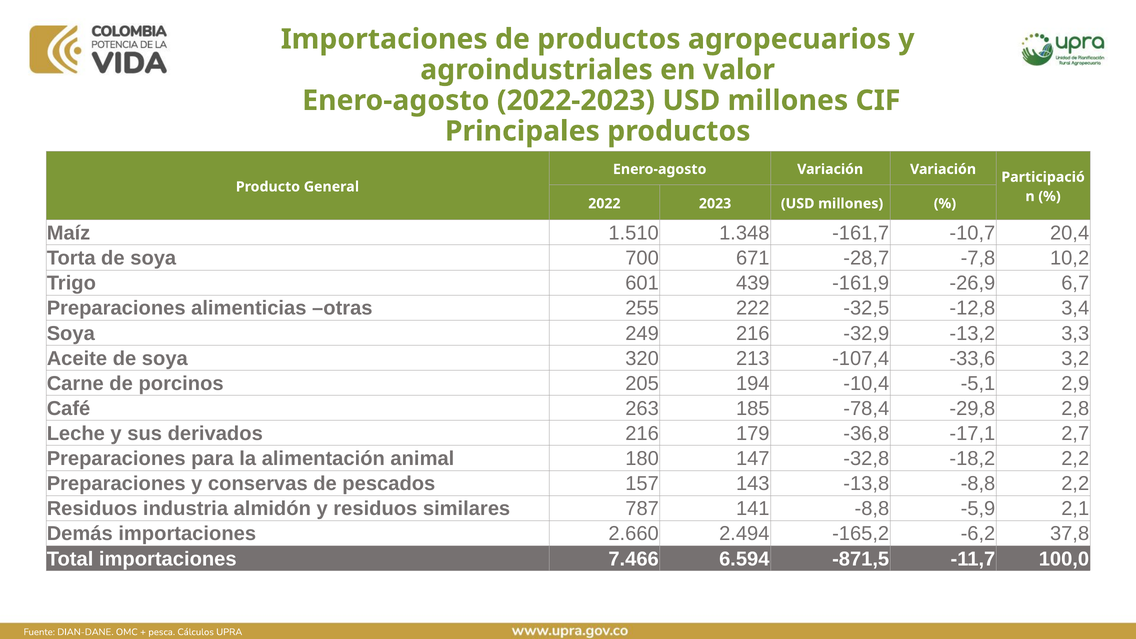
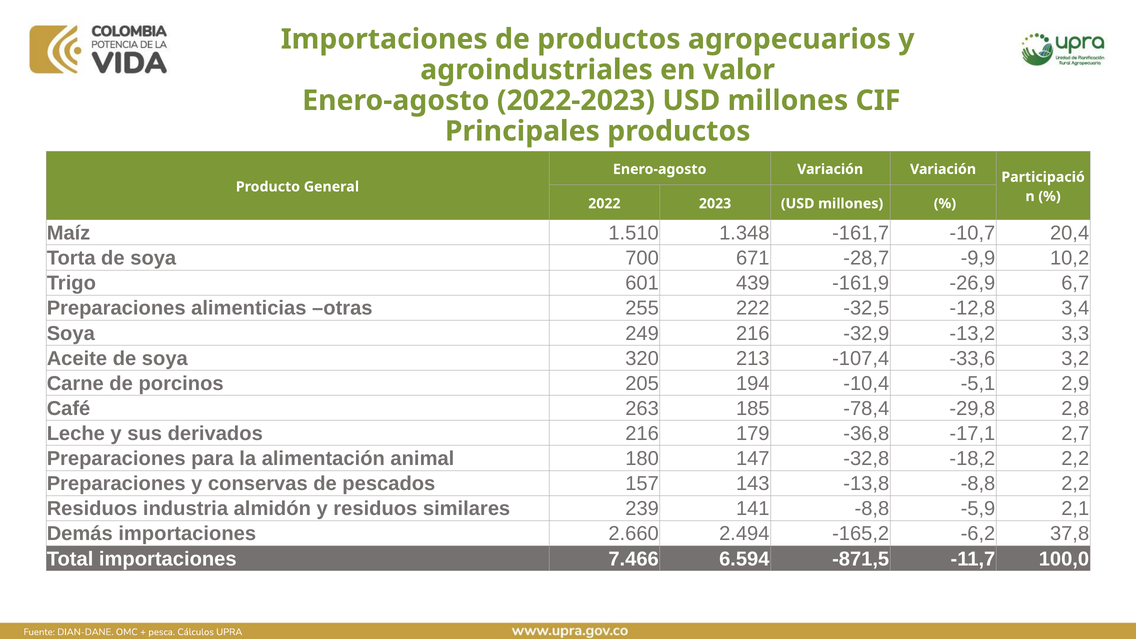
-7,8: -7,8 -> -9,9 (978, 258)
787: 787 -> 239 (642, 509)
